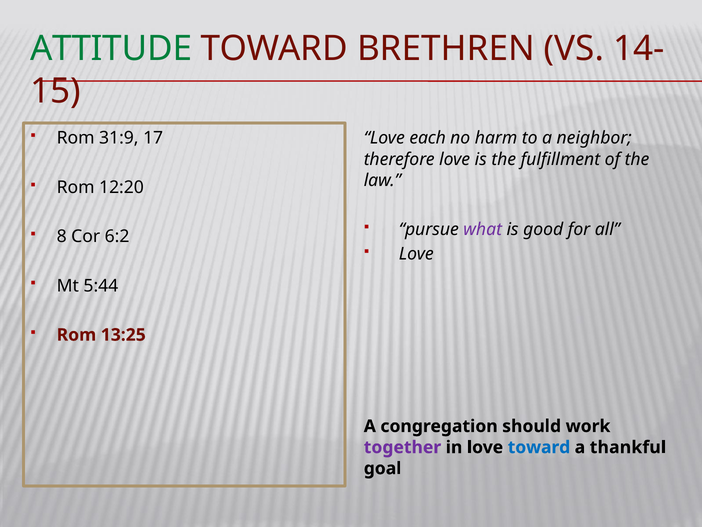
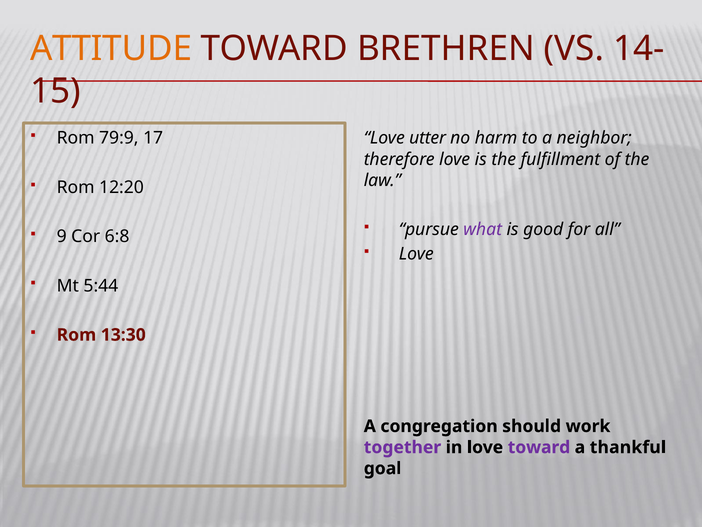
ATTITUDE colour: green -> orange (111, 49)
31:9: 31:9 -> 79:9 (119, 138)
each: each -> utter (428, 138)
8: 8 -> 9 (62, 236)
6:2: 6:2 -> 6:8 (117, 236)
13:25: 13:25 -> 13:30 (123, 335)
toward colour: blue -> purple (539, 447)
